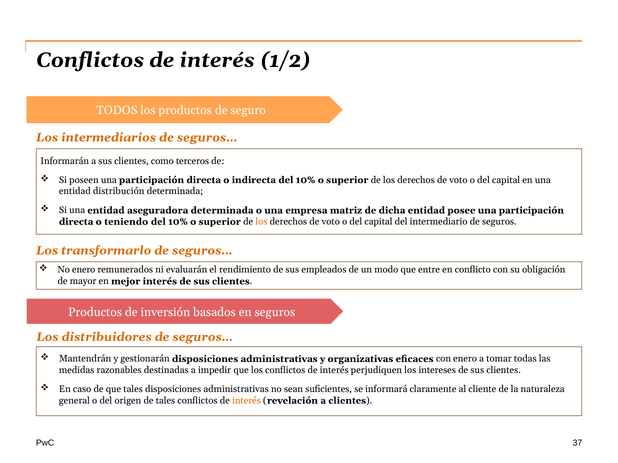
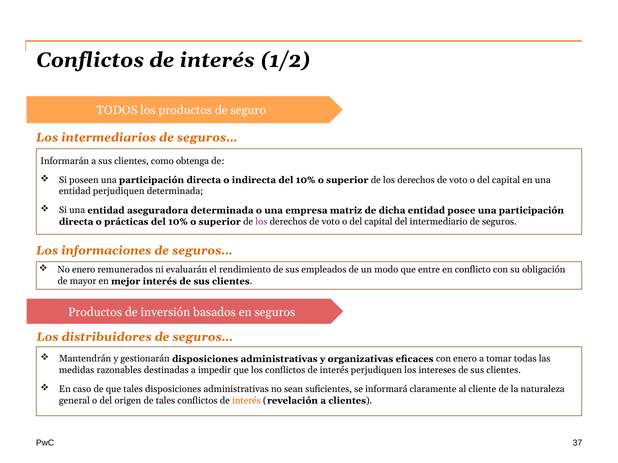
terceros: terceros -> obtenga (193, 161)
entidad distribución: distribución -> perjudiquen (119, 191)
teniendo: teniendo -> prácticas (126, 222)
los colour: orange -> purple (261, 222)
transformarlo: transformarlo -> informaciones (106, 251)
